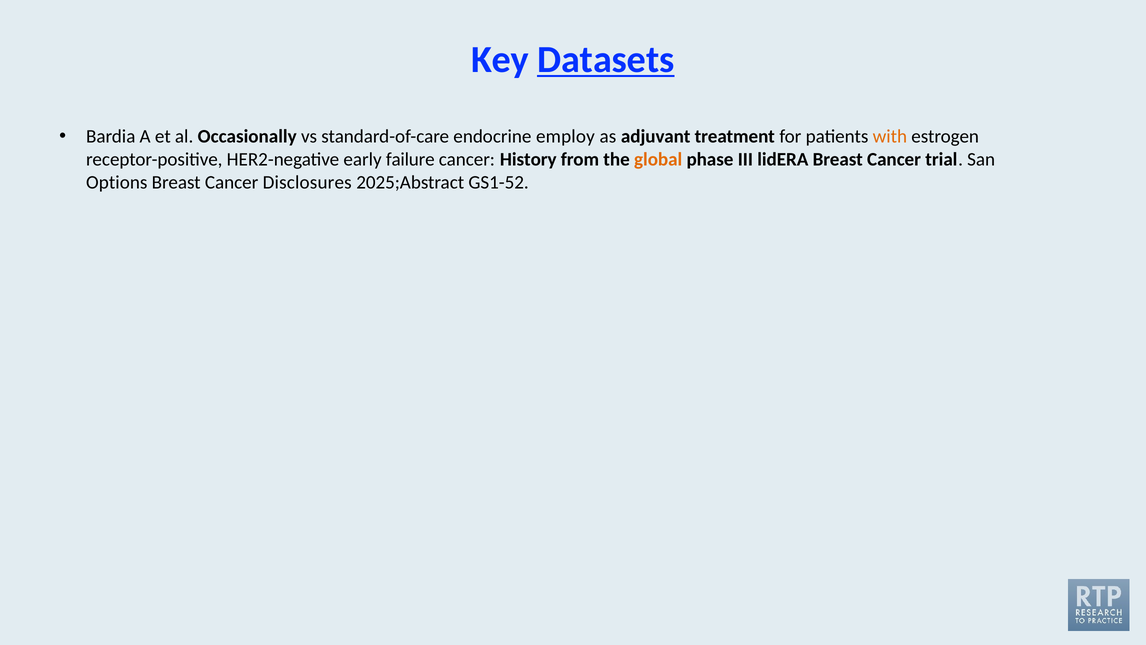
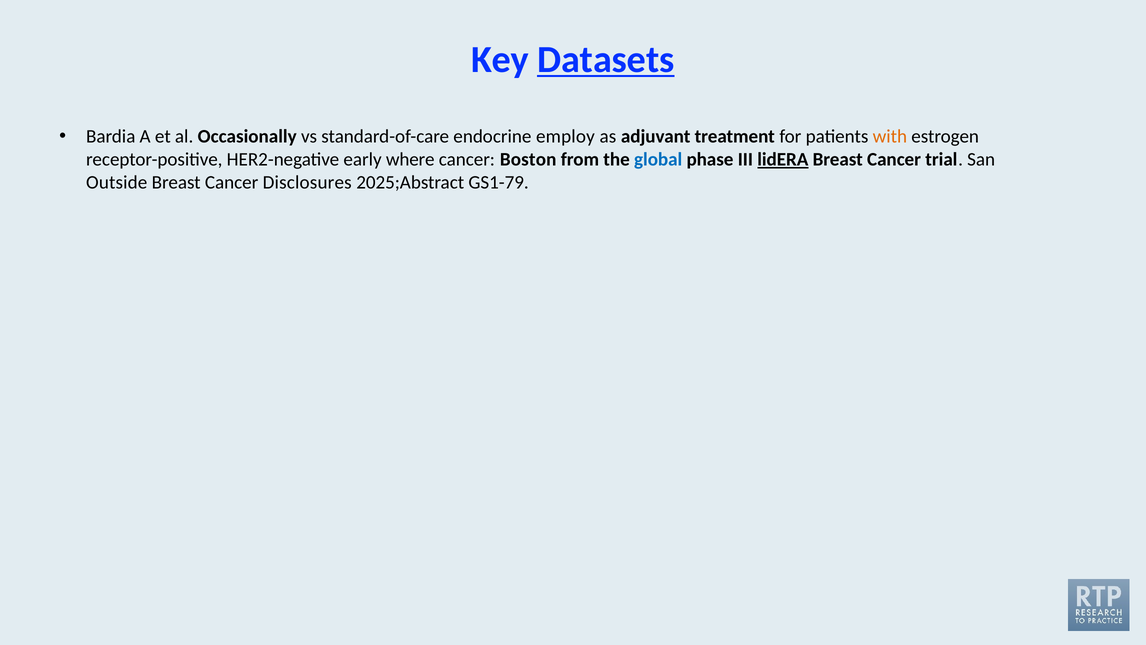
failure: failure -> where (410, 159)
History: History -> Boston (528, 159)
global colour: orange -> blue (658, 159)
lidERA underline: none -> present (783, 159)
Options: Options -> Outside (117, 182)
GS1-52: GS1-52 -> GS1-79 (499, 182)
